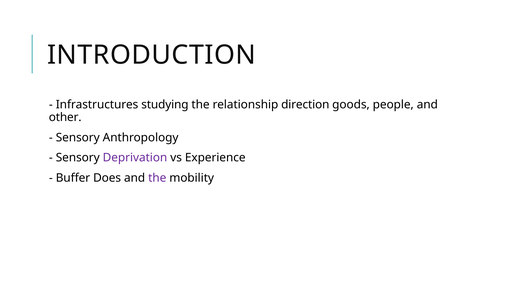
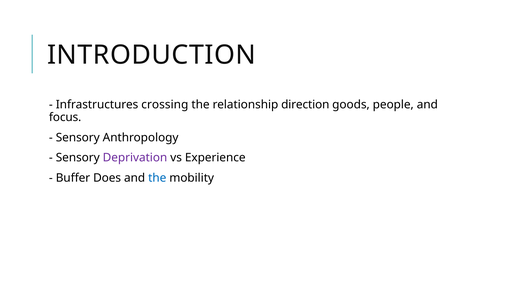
studying: studying -> crossing (165, 105)
other: other -> focus (65, 117)
the colour: purple -> blue (157, 178)
